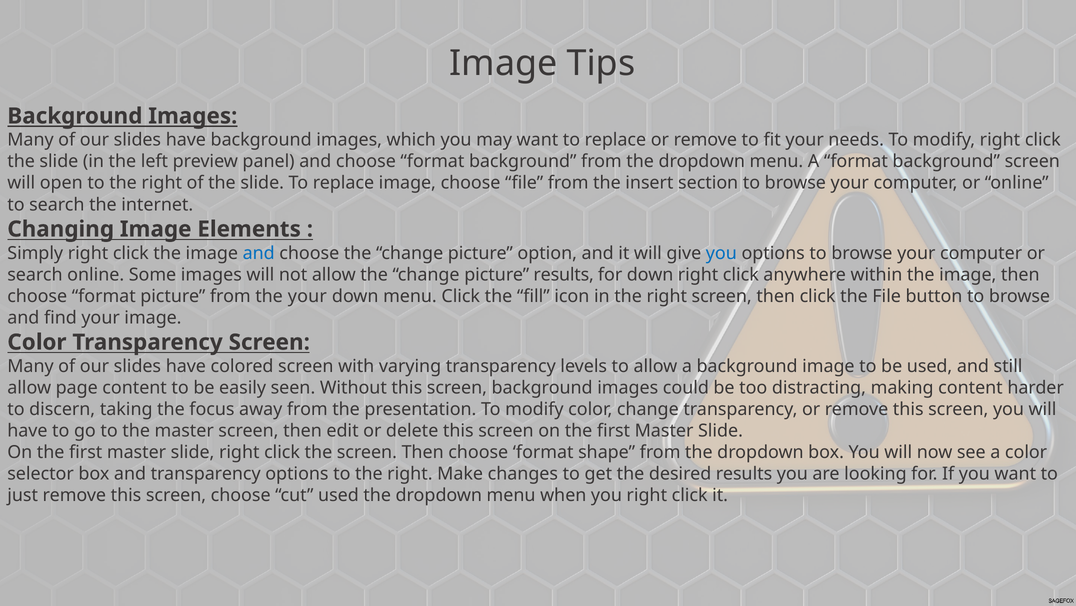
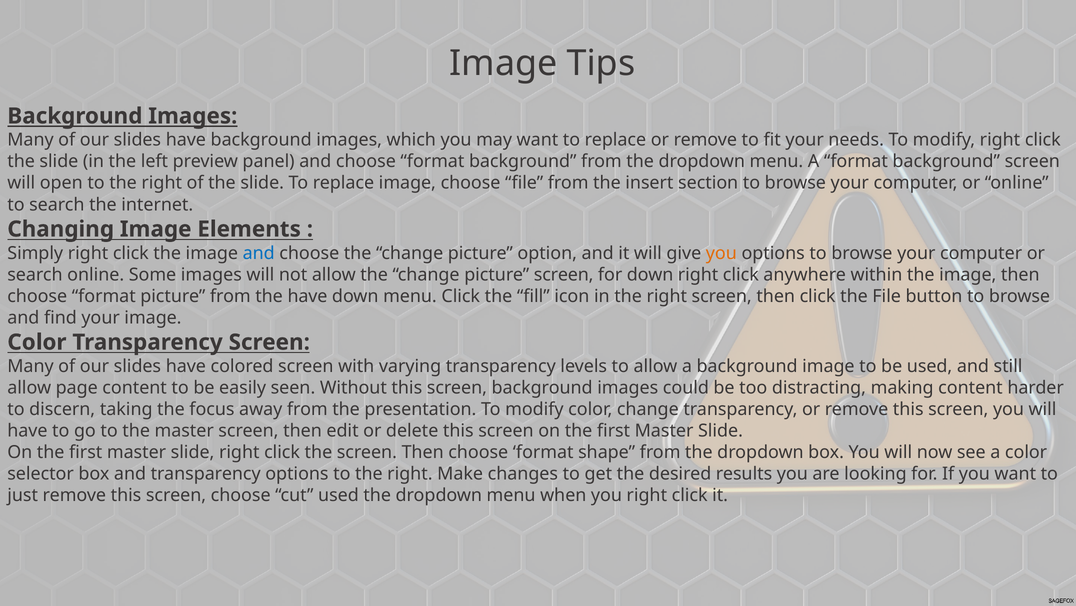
you colour: blue -> orange (721, 253)
picture results: results -> screen (564, 274)
the your: your -> have (307, 296)
